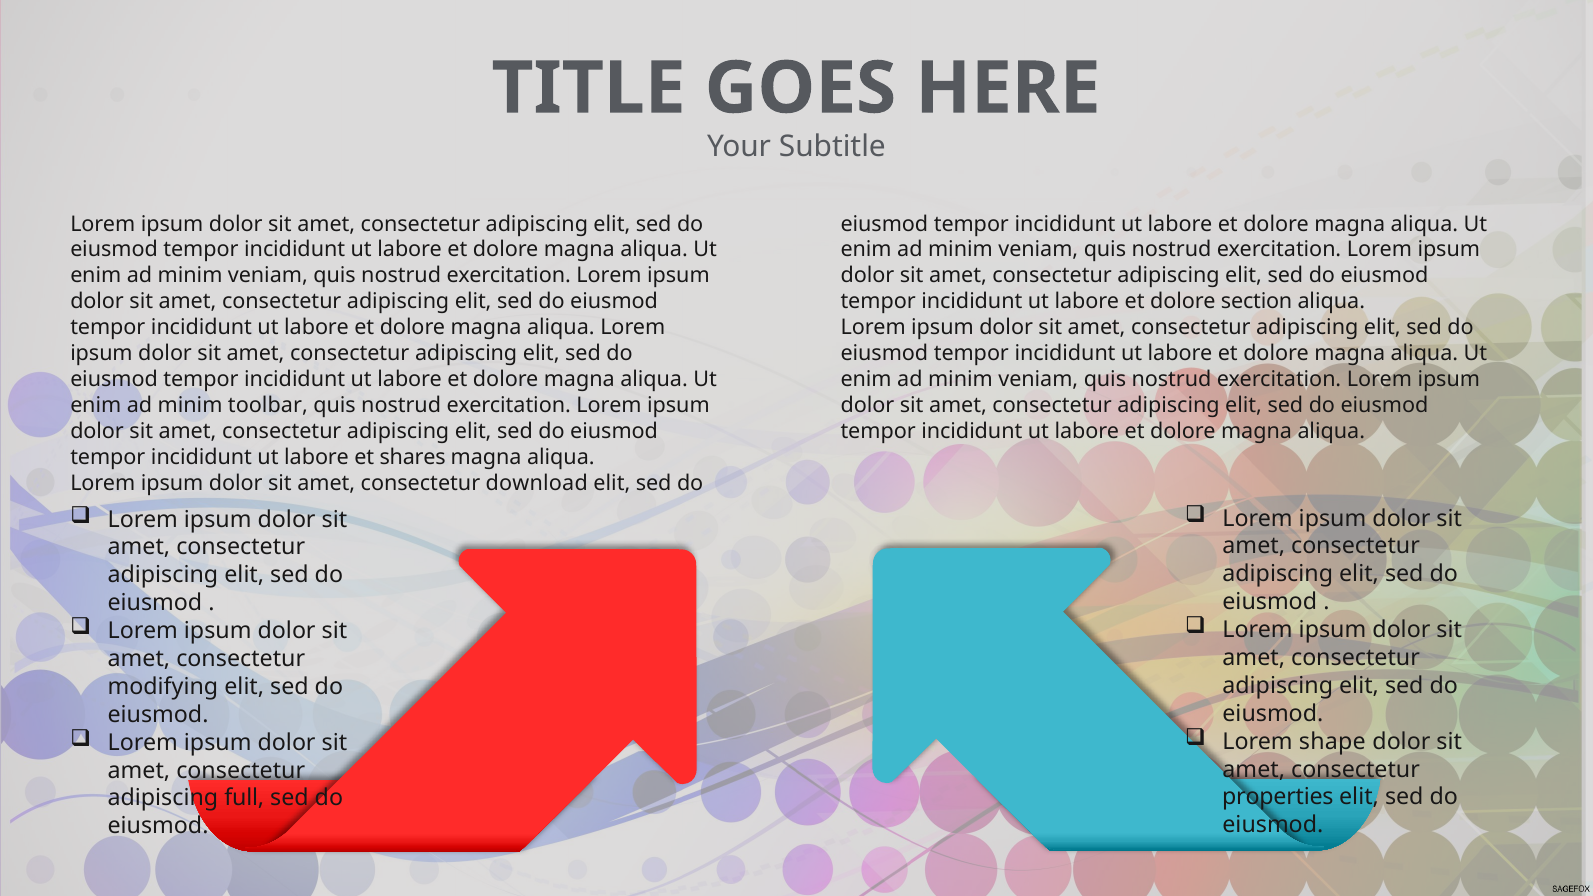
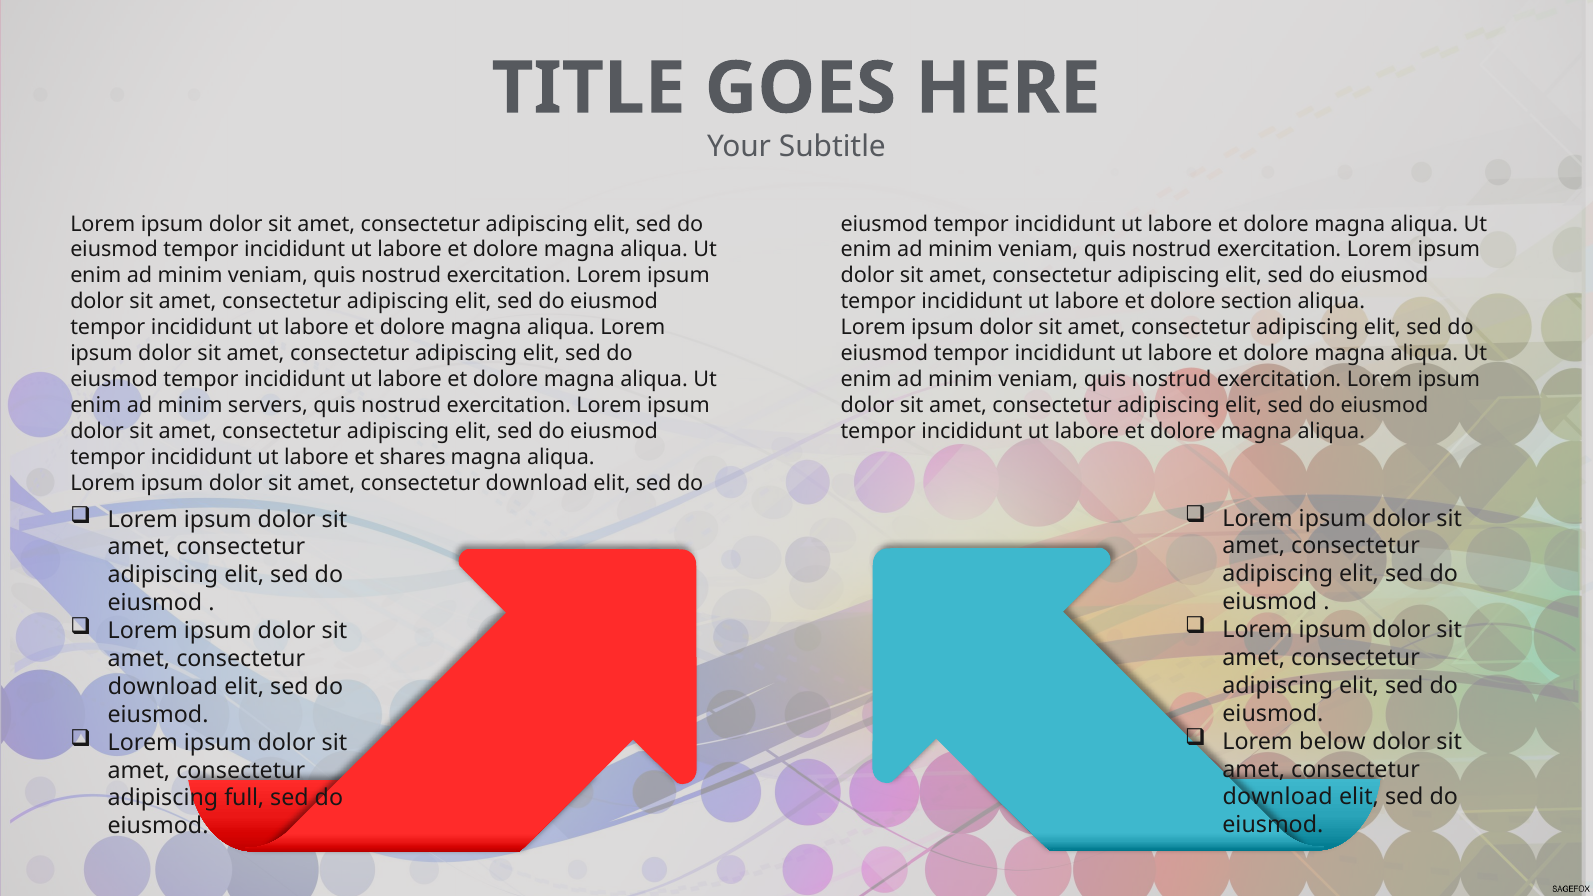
toolbar: toolbar -> servers (268, 405)
modifying: modifying -> download (163, 687)
shape: shape -> below (1332, 742)
properties: properties -> download (1278, 797)
